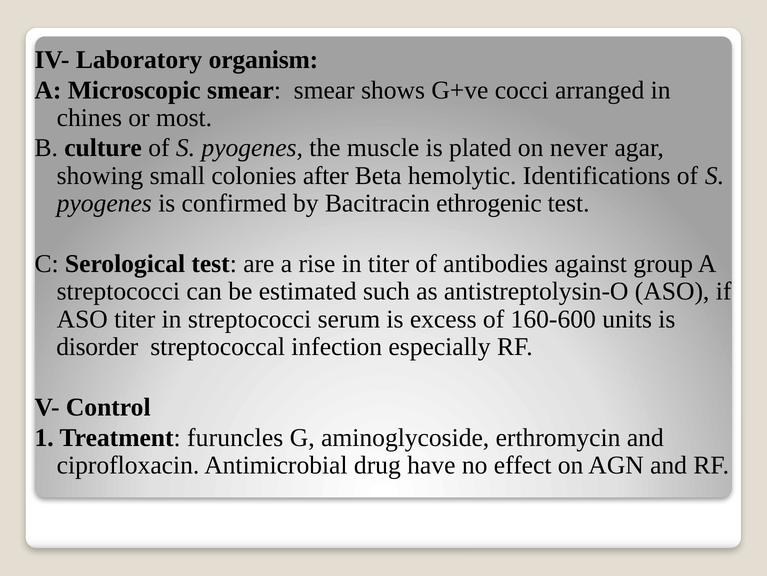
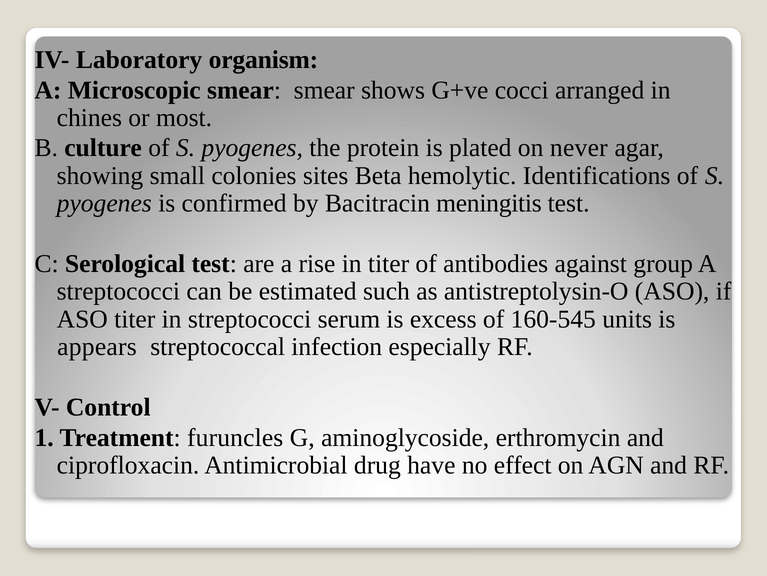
muscle: muscle -> protein (383, 148)
after: after -> sites (326, 175)
ethrogenic: ethrogenic -> meningitis (489, 203)
160-600: 160-600 -> 160-545 (553, 319)
disorder: disorder -> appears (97, 346)
